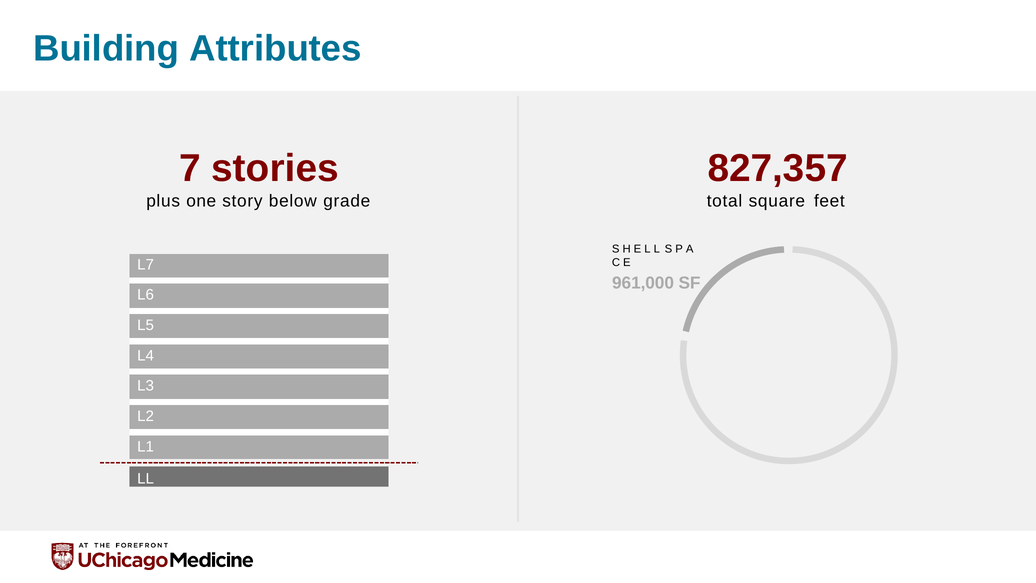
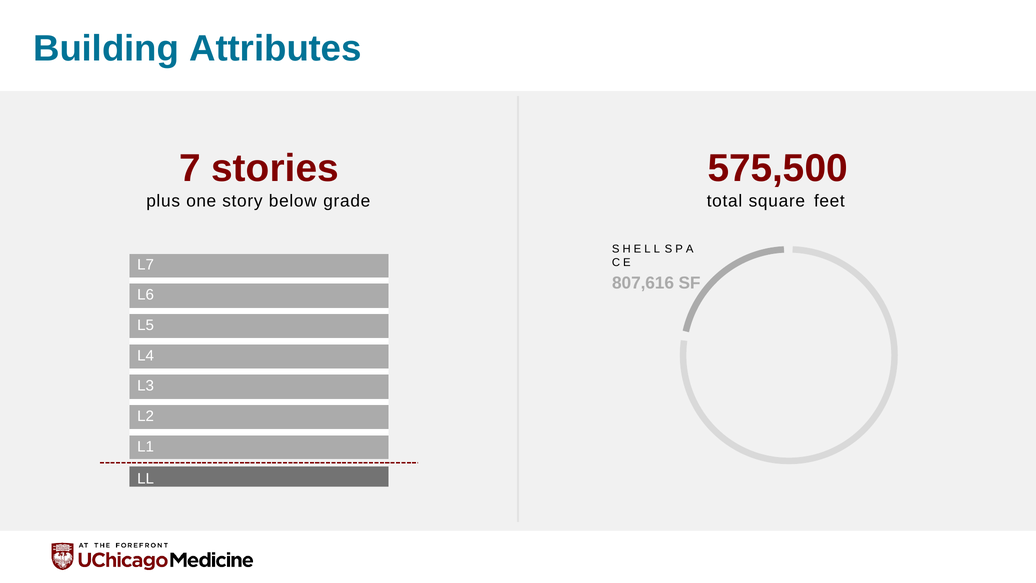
827,357: 827,357 -> 575,500 (778, 168)
961,000: 961,000 -> 807,616 (643, 283)
